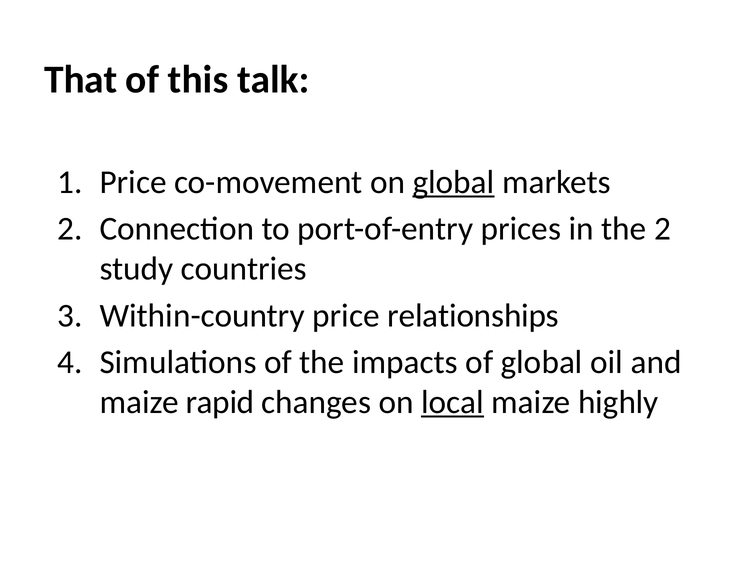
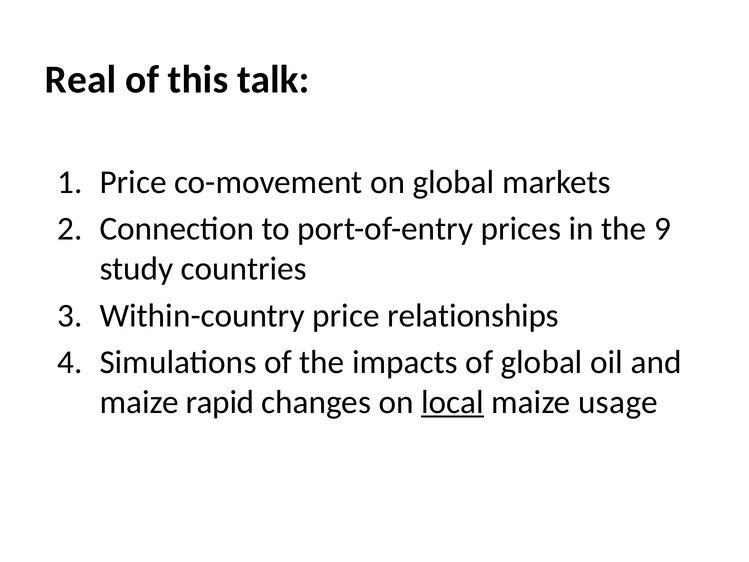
That: That -> Real (81, 80)
global underline: present -> none (454, 182)
the 2: 2 -> 9 (662, 229)
highly: highly -> usage (618, 402)
